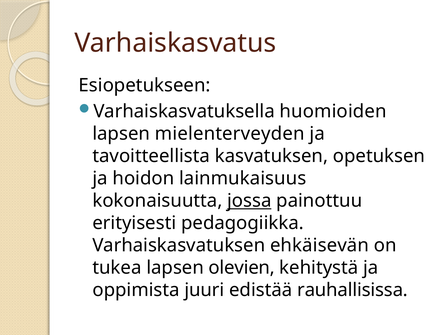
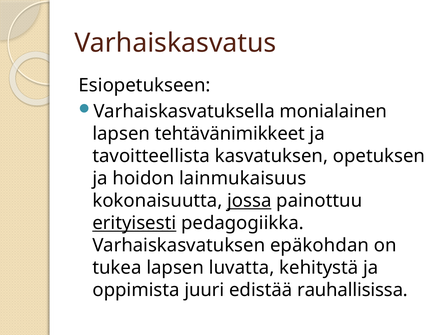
huomioiden: huomioiden -> monialainen (333, 112)
mielenterveyden: mielenterveyden -> tehtävänimikkeet (230, 134)
erityisesti underline: none -> present (134, 223)
ehkäisevän: ehkäisevän -> epäkohdan (320, 246)
olevien: olevien -> luvatta (242, 268)
